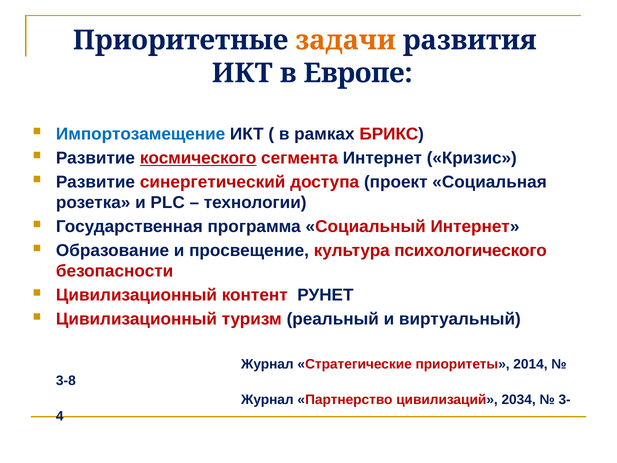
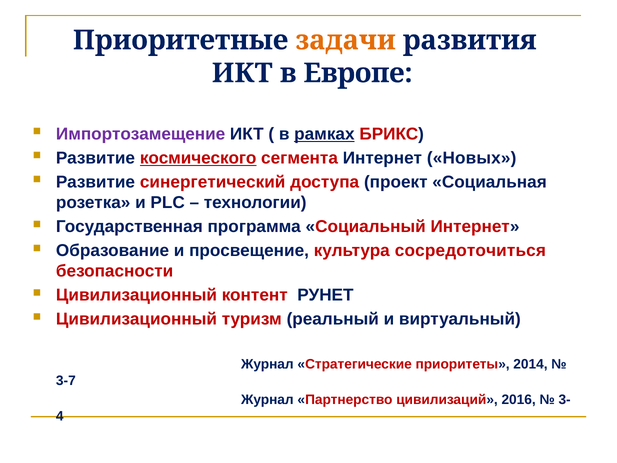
Импортозамещение colour: blue -> purple (141, 134)
рамках underline: none -> present (324, 134)
Кризис: Кризис -> Новых (472, 158)
психологического: психологического -> сосредоточиться (470, 250)
3-8: 3-8 -> 3-7 (66, 381)
2034: 2034 -> 2016 (519, 400)
